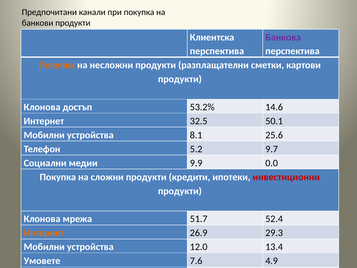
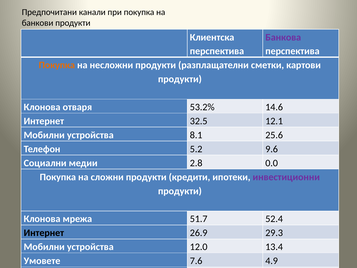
достъп: достъп -> отваря (77, 107)
50.1: 50.1 -> 12.1 (274, 121)
9.7: 9.7 -> 9.6 (272, 149)
9.9: 9.9 -> 2.8 (196, 163)
инвестиционни colour: red -> purple (286, 177)
Интернет colour: orange -> black (44, 233)
